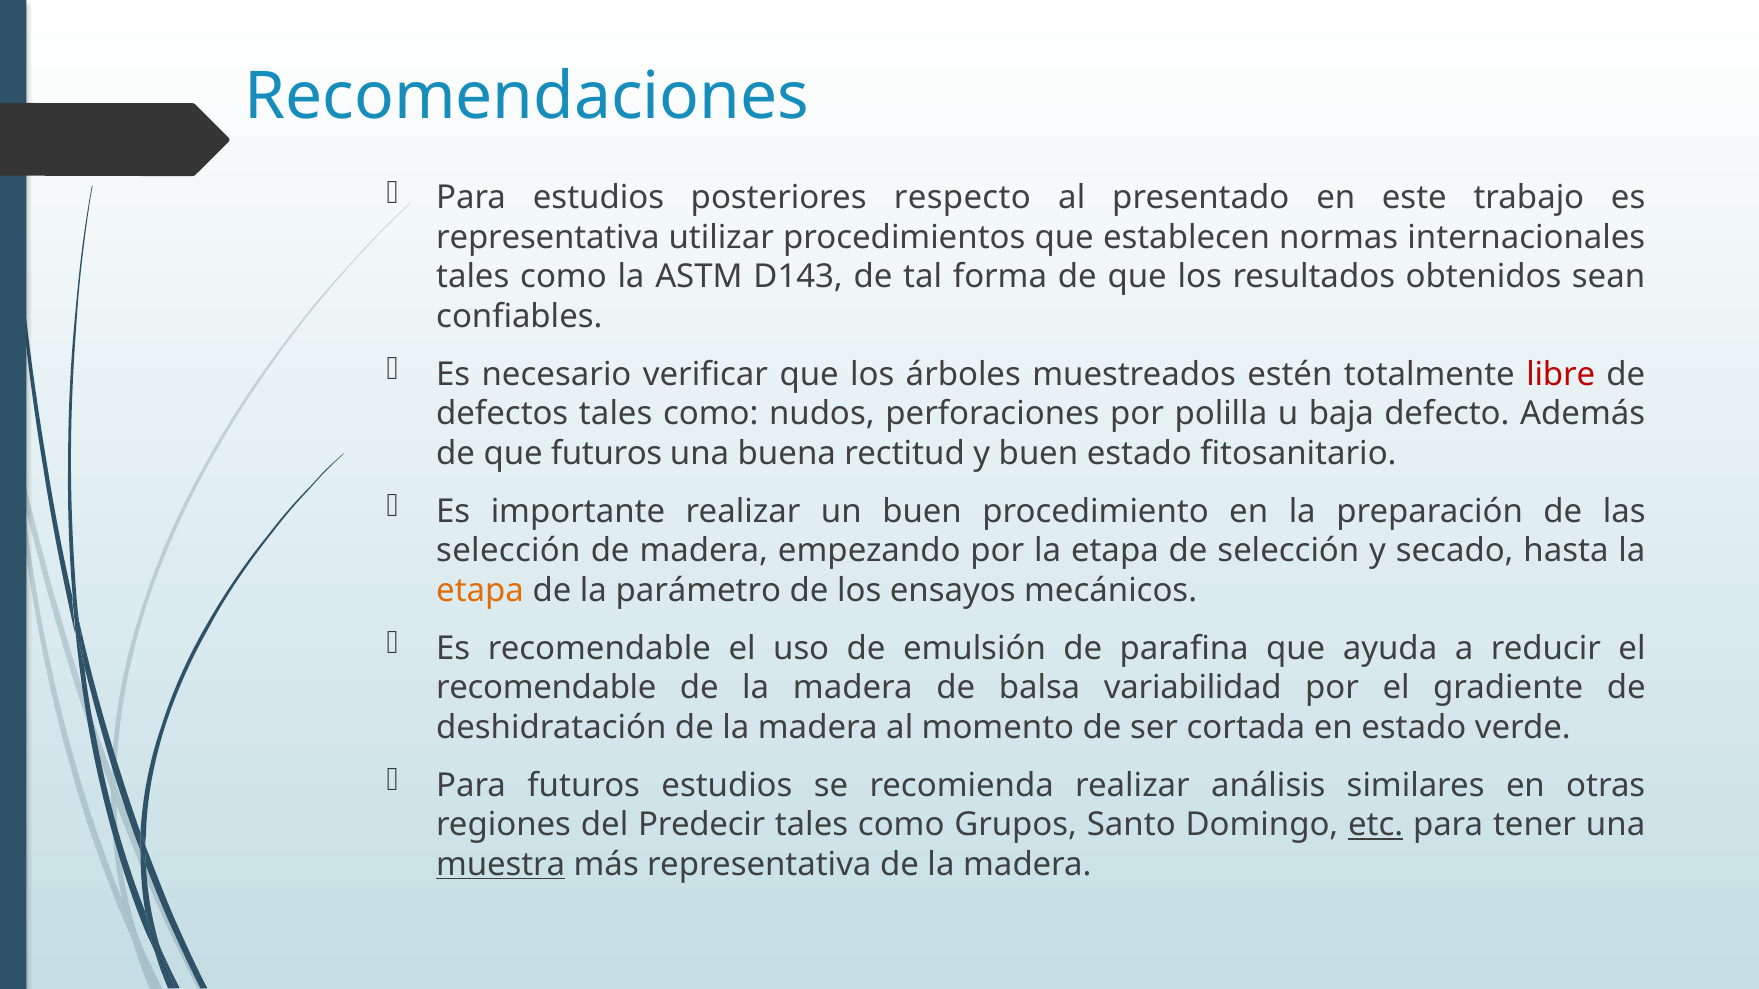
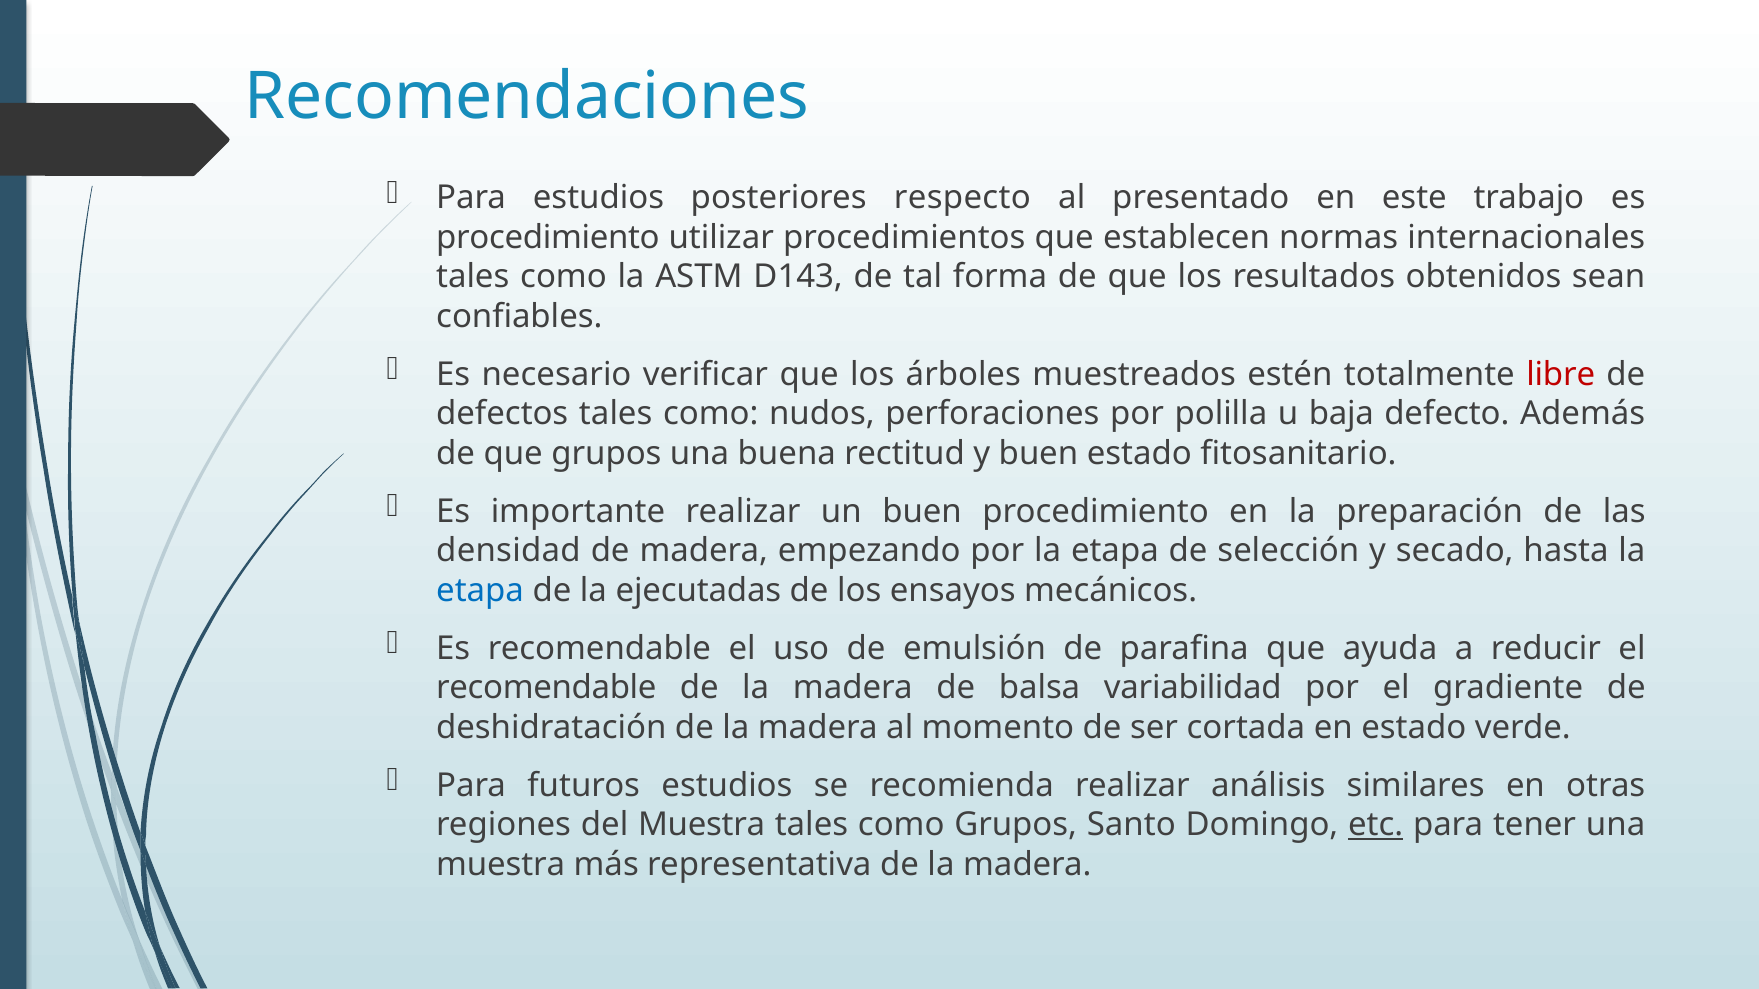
representativa: representativa -> procedimiento (548, 237)
que futuros: futuros -> grupos (606, 453)
selección: selección -> densidad (508, 551)
etapa colour: orange -> blue (480, 591)
parámetro: parámetro -> ejecutadas (698, 591)
del Predecir: Predecir -> Muestra (702, 825)
muestra underline: present -> none (501, 865)
